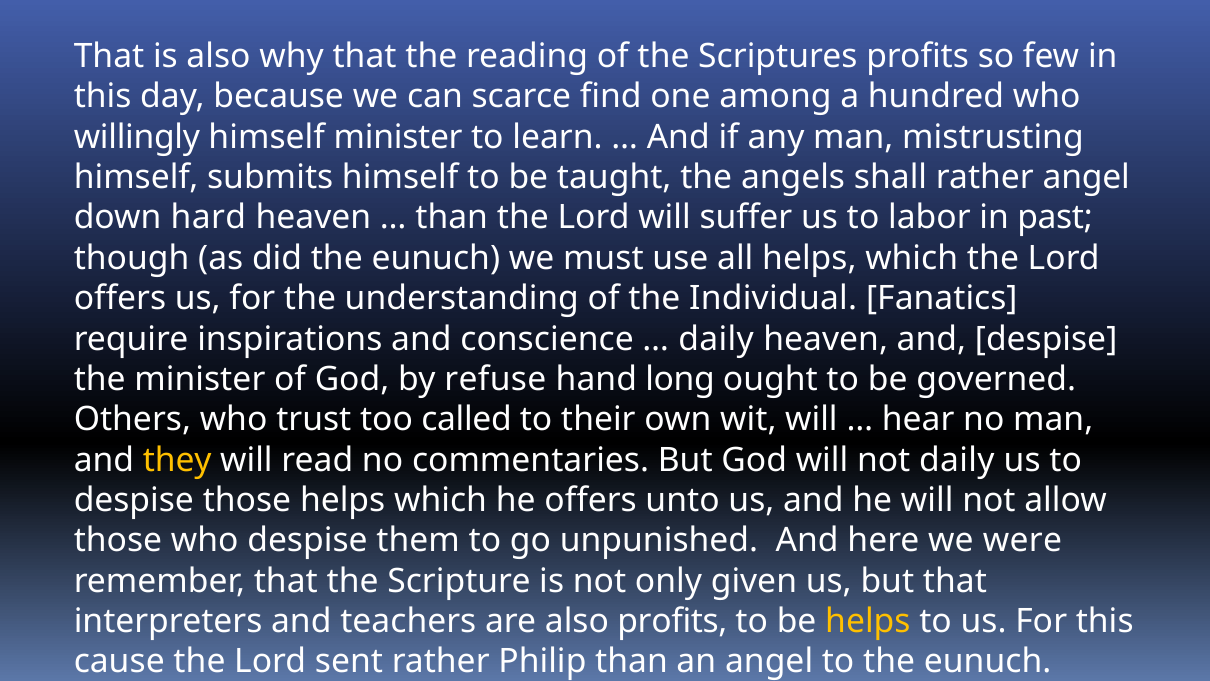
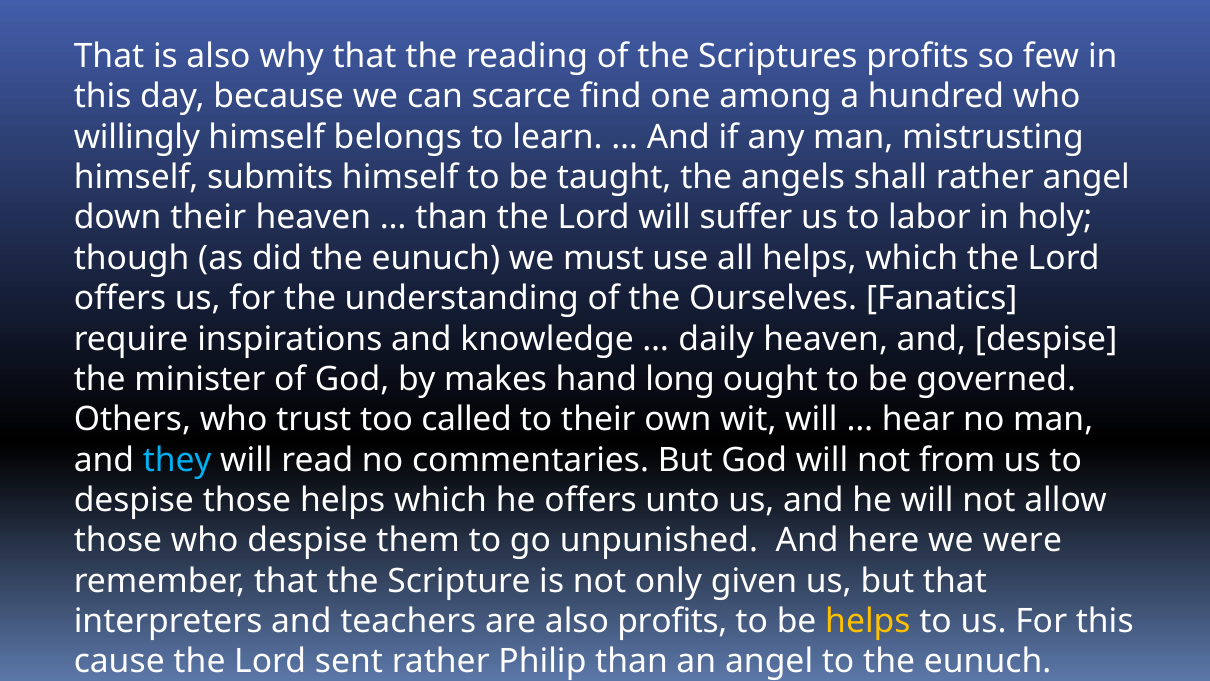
himself minister: minister -> belongs (398, 137)
down hard: hard -> their (208, 218)
past: past -> holy (1055, 218)
Individual: Individual -> Ourselves (773, 298)
conscience: conscience -> knowledge (547, 339)
refuse: refuse -> makes (496, 379)
they colour: yellow -> light blue (177, 460)
not daily: daily -> from (957, 460)
